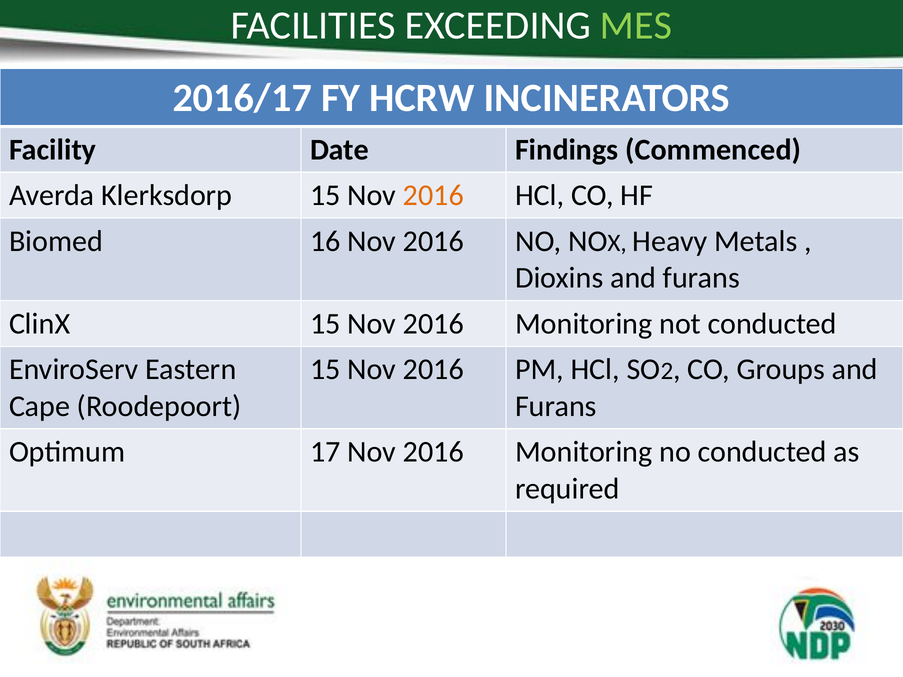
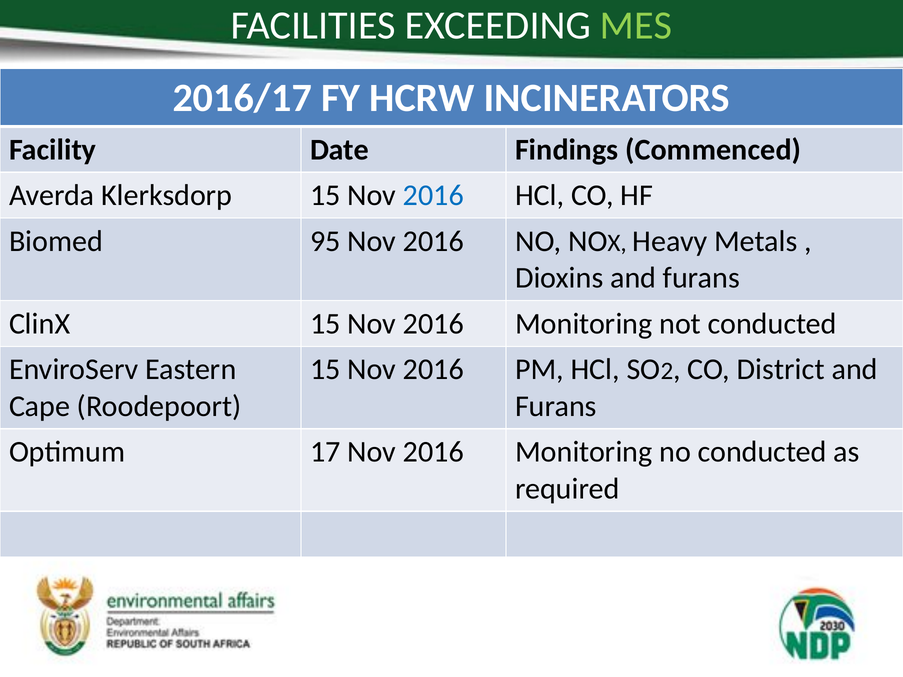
2016 colour: orange -> blue (433, 195)
16: 16 -> 95 (325, 241)
Groups: Groups -> District (781, 370)
